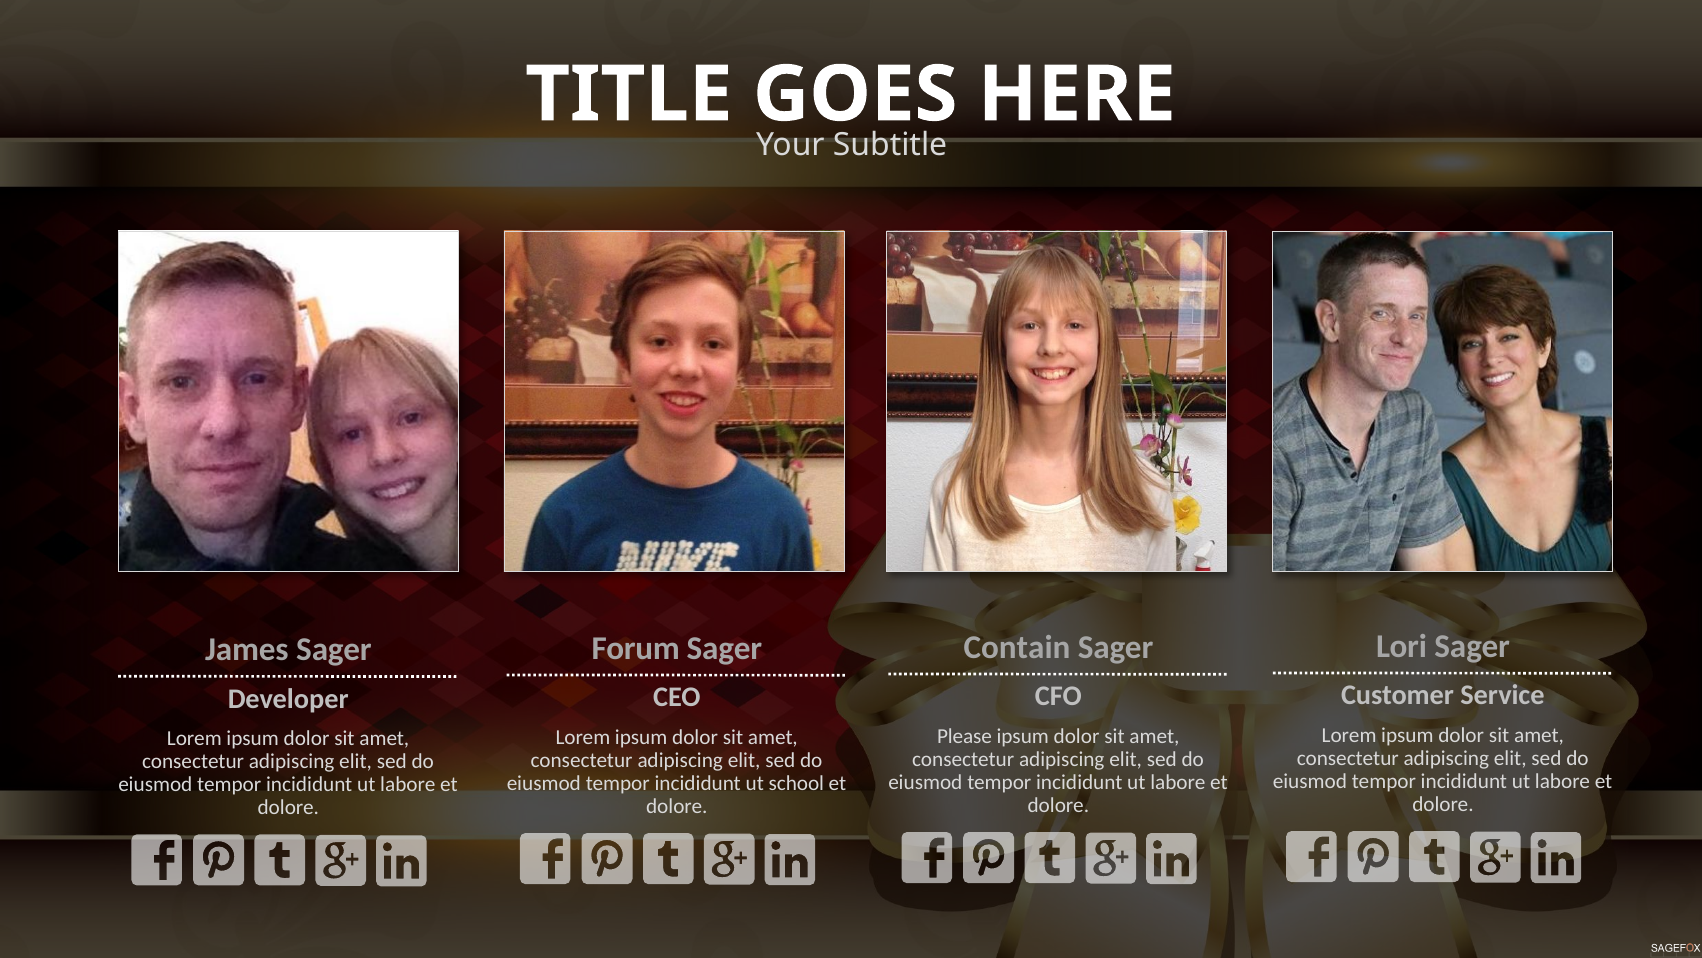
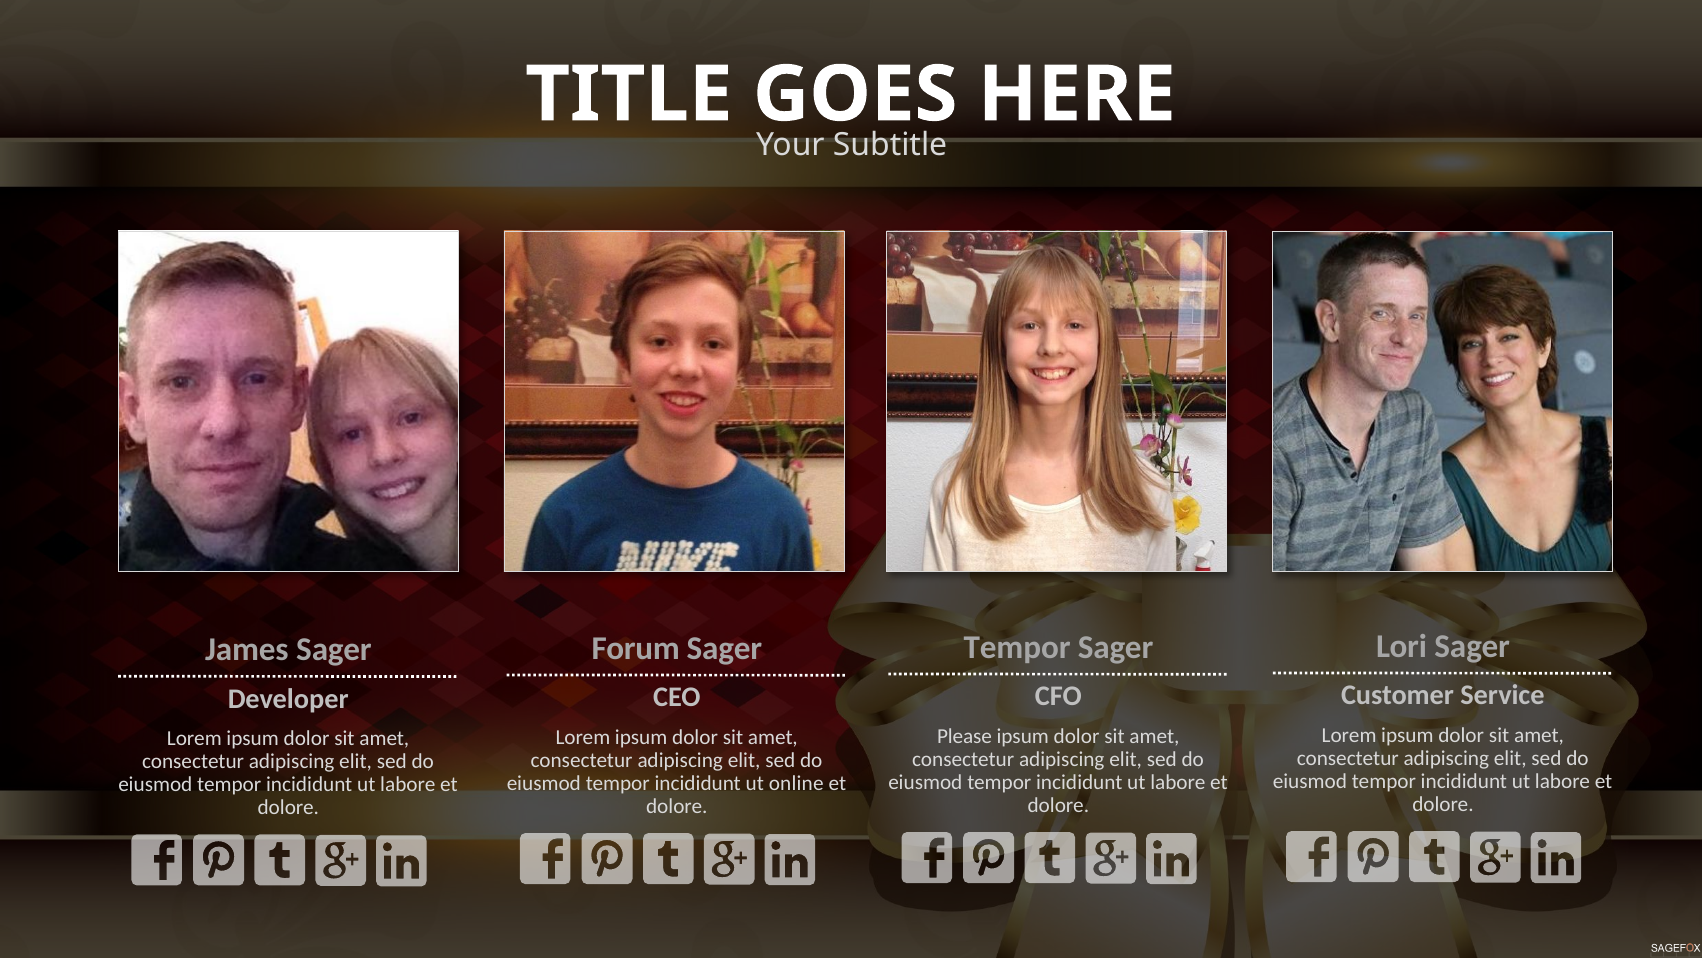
Contain: Contain -> Tempor (1017, 647)
school: school -> online (796, 783)
